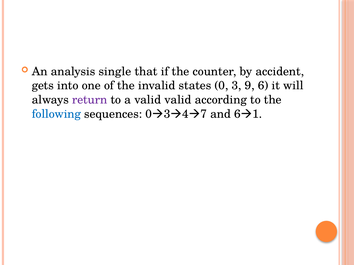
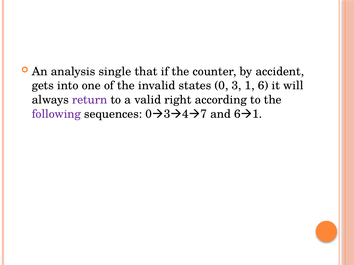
9: 9 -> 1 (250, 86)
valid valid: valid -> right (178, 100)
following colour: blue -> purple (56, 114)
